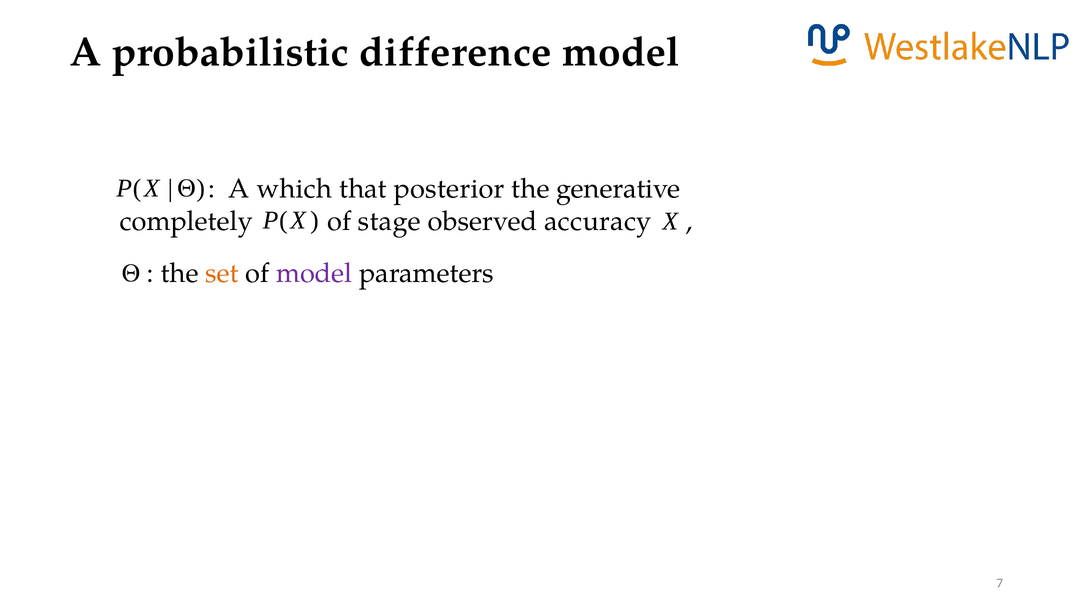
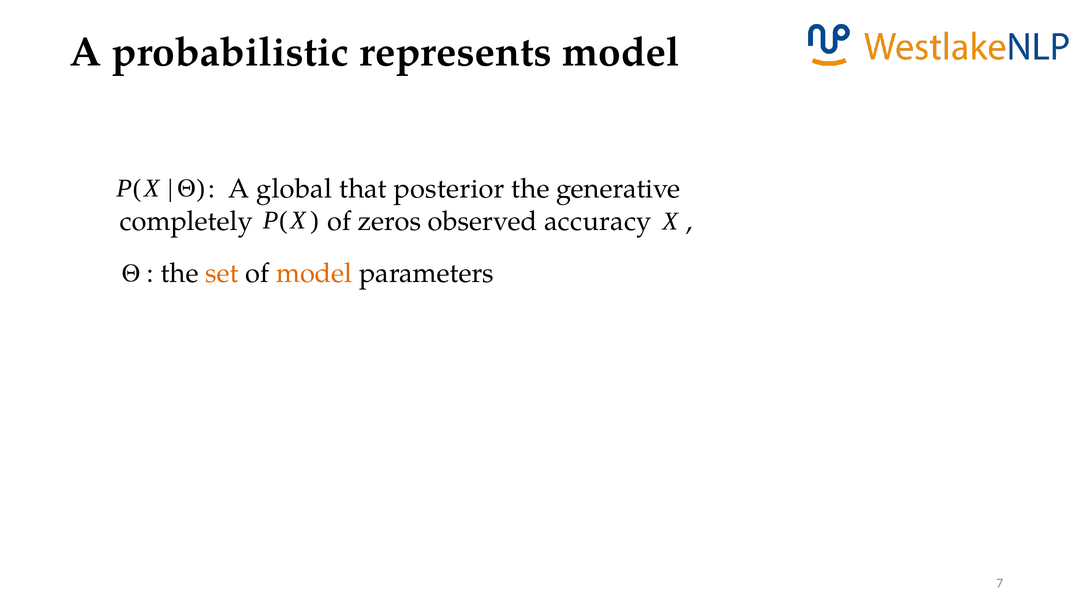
difference: difference -> represents (456, 52)
which: which -> global (294, 189)
stage: stage -> zeros (390, 221)
model colour: purple -> orange (314, 273)
